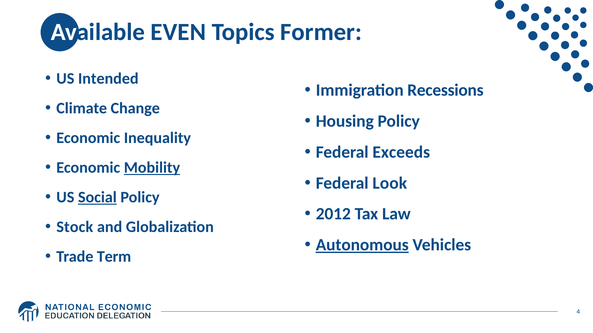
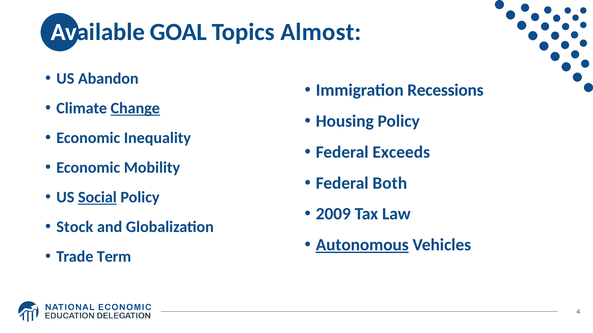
EVEN: EVEN -> GOAL (178, 32)
Former: Former -> Almost (321, 32)
Intended: Intended -> Abandon (108, 79)
Change underline: none -> present (135, 108)
Mobility underline: present -> none (152, 168)
Look: Look -> Both (390, 183)
2012: 2012 -> 2009 (333, 214)
